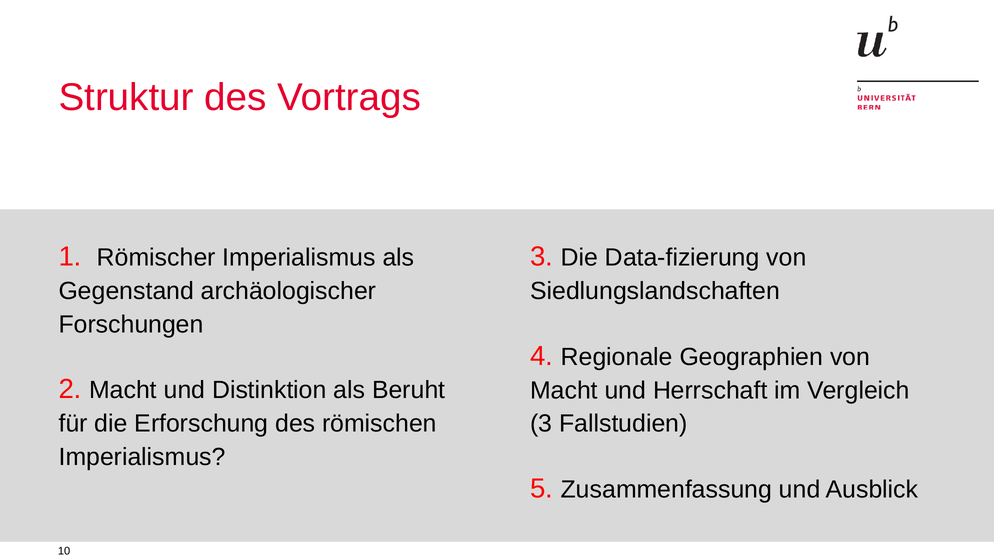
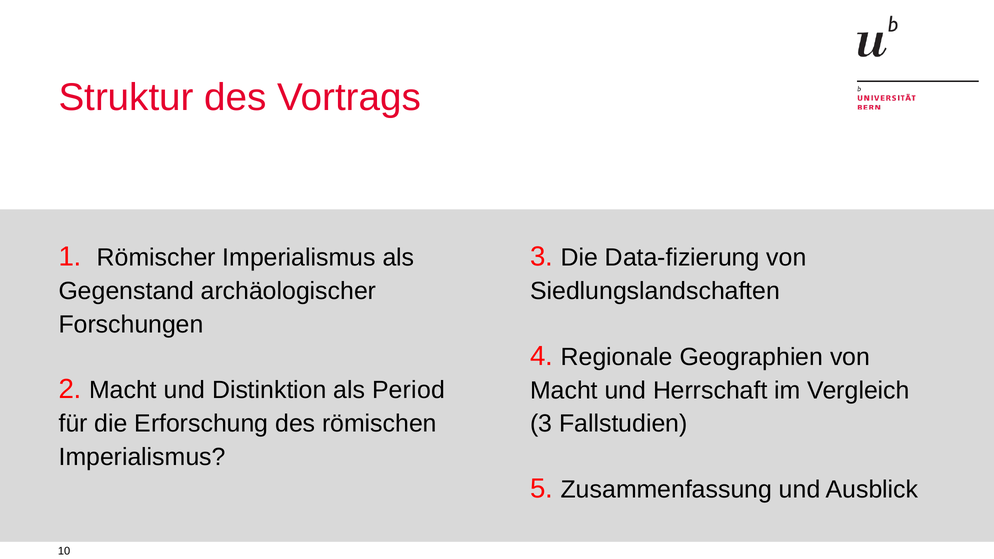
Beruht: Beruht -> Period (409, 390)
